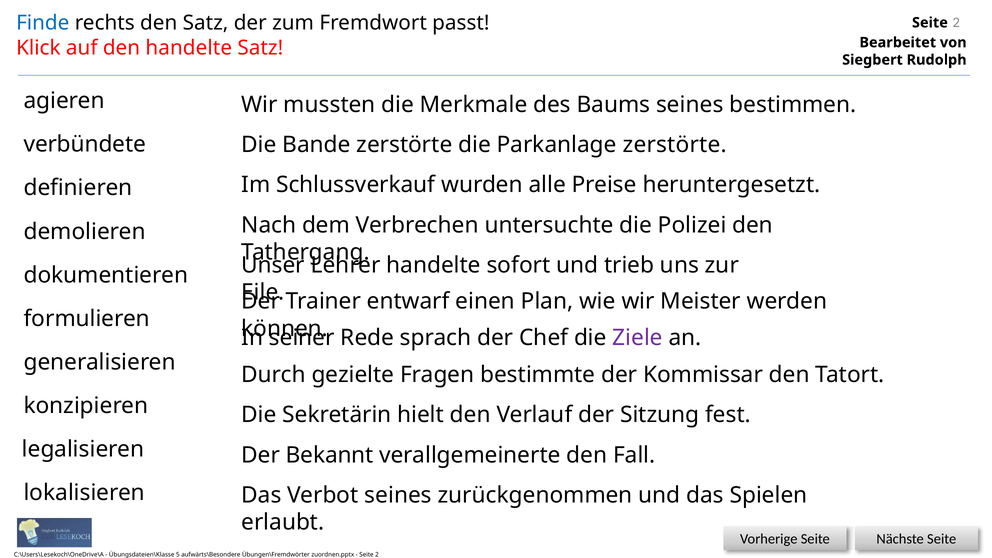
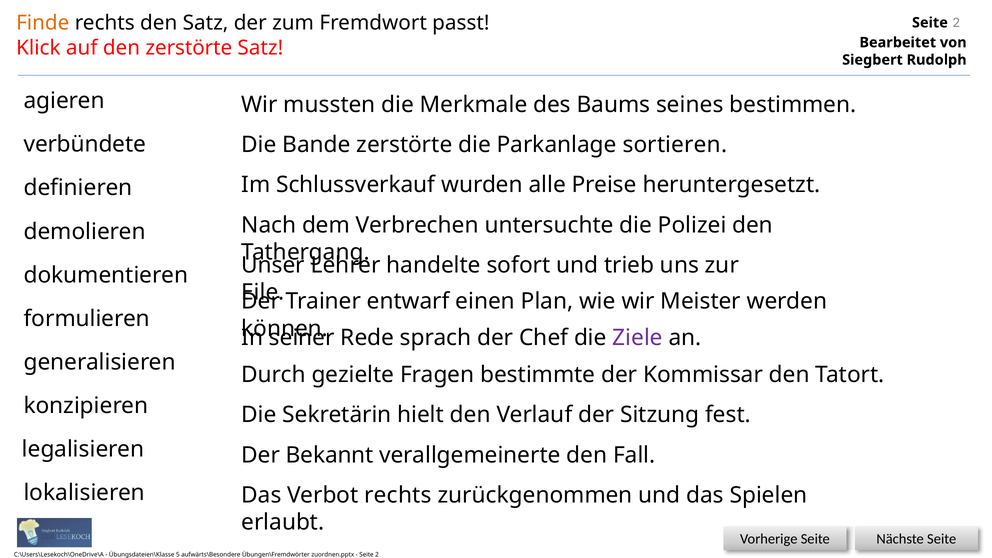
Finde colour: blue -> orange (43, 23)
den handelte: handelte -> zerstörte (189, 48)
Parkanlage zerstörte: zerstörte -> sortieren (675, 145)
Verbot seines: seines -> rechts (398, 495)
